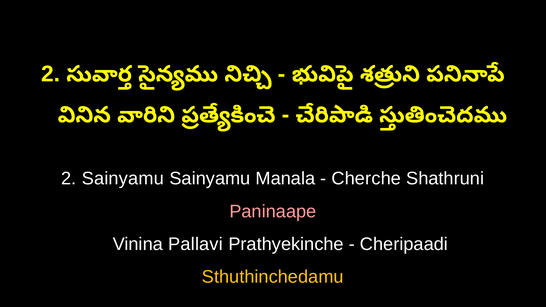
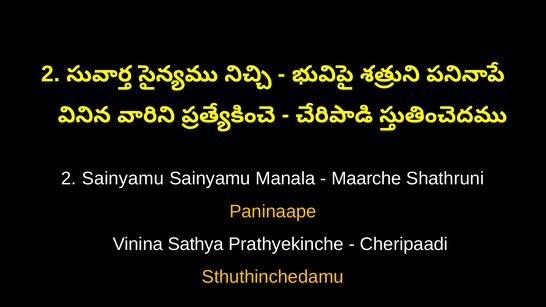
Cherche: Cherche -> Maarche (366, 179)
Paninaape colour: pink -> yellow (273, 211)
Pallavi: Pallavi -> Sathya (196, 244)
